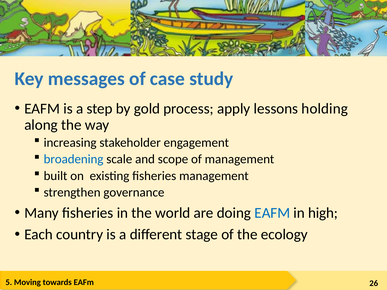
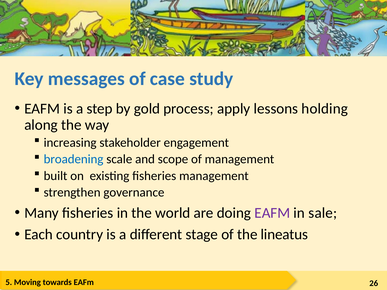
EAFM colour: blue -> purple (272, 213)
high: high -> sale (323, 213)
ecology: ecology -> lineatus (284, 235)
